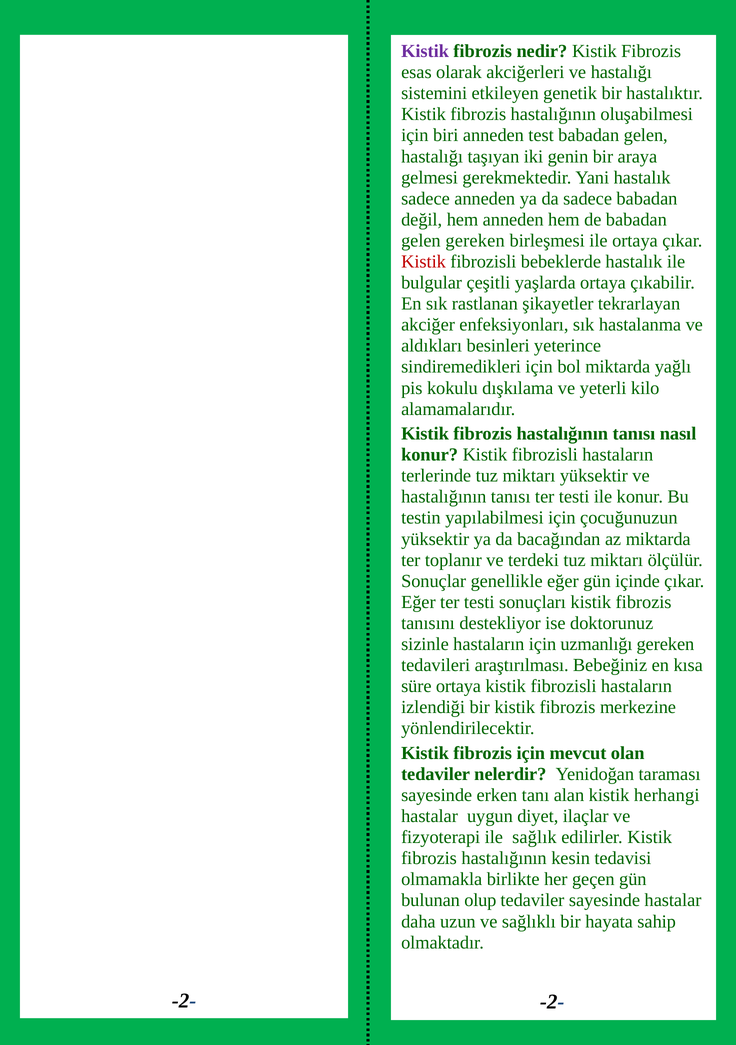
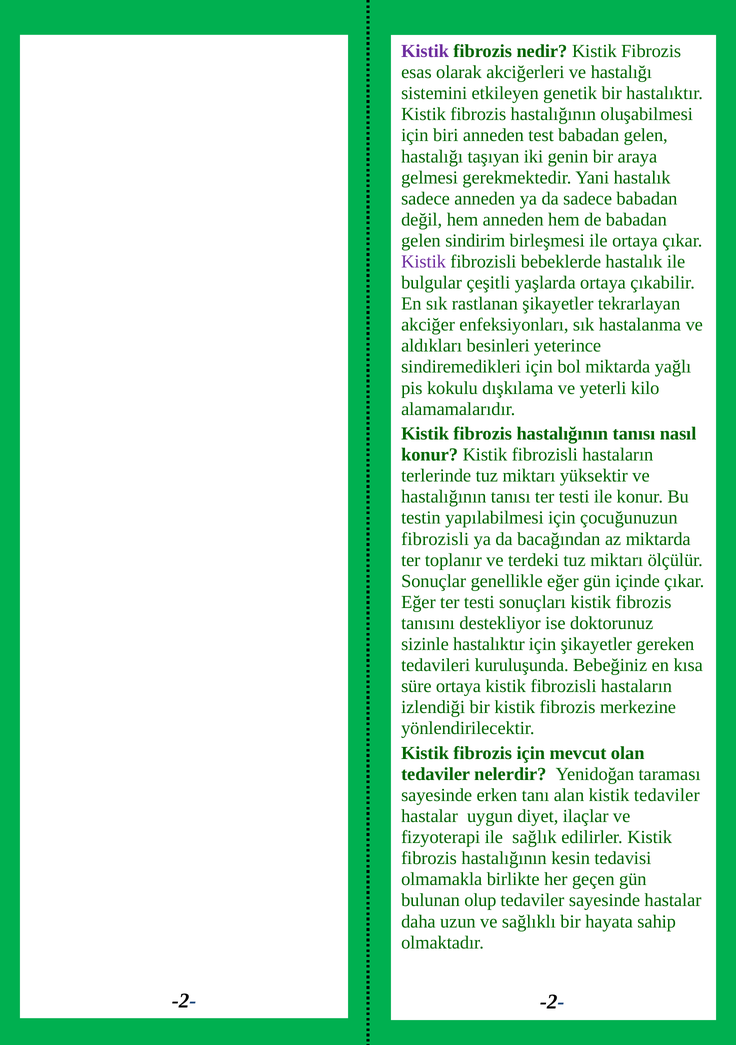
gelen gereken: gereken -> sindirim (475, 240)
Kistik colour: red -> purple (424, 262)
yüksektir: yüksektir -> fibrozisli (435, 539)
sizinle hastaların: hastaların -> hastalıktır (489, 644)
için uzmanlığı: uzmanlığı -> şikayetler (596, 644)
araştırılması: araştırılması -> kuruluşunda (522, 665)
kistik herhangi: herhangi -> tedaviler (667, 795)
